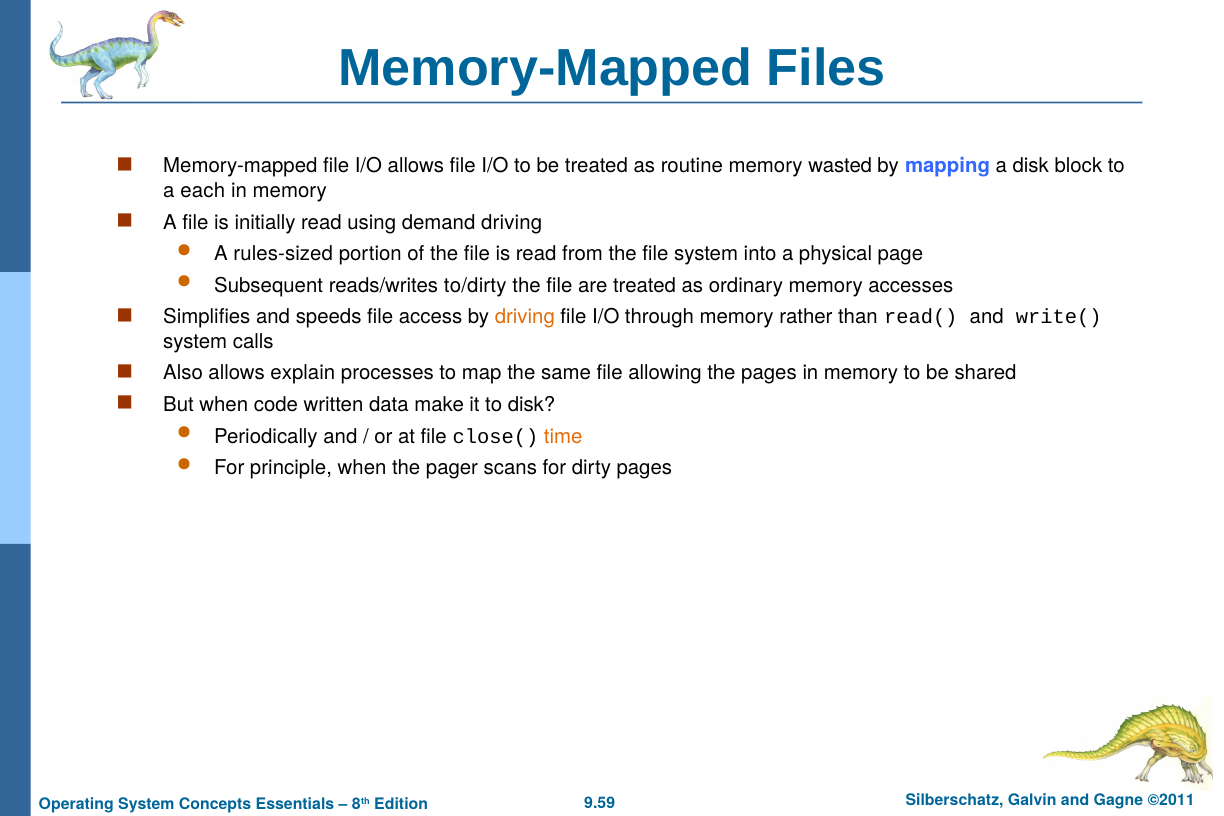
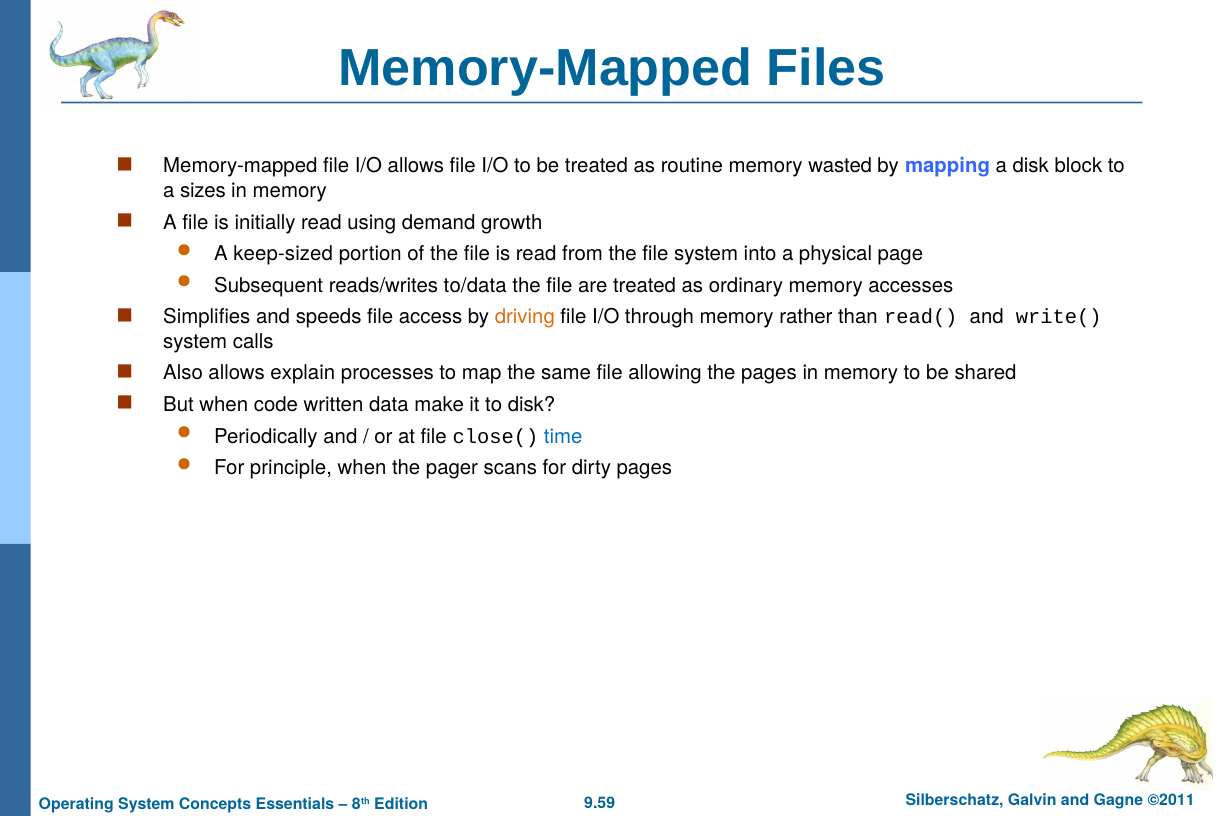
each: each -> sizes (203, 191)
demand driving: driving -> growth (512, 222)
rules-sized: rules-sized -> keep-sized (283, 254)
to/dirty: to/dirty -> to/data (475, 286)
time colour: orange -> blue (563, 436)
